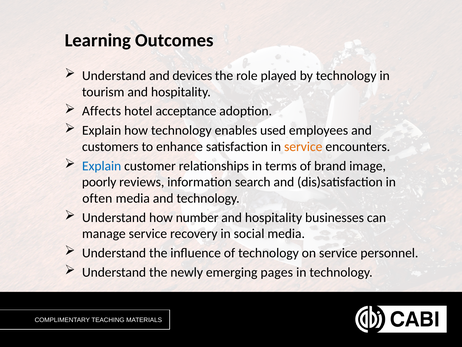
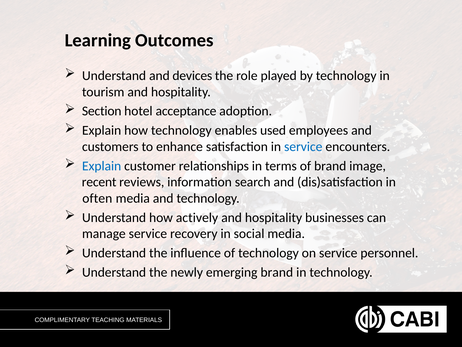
Affects: Affects -> Section (102, 111)
service colour: orange -> blue (303, 146)
poorly: poorly -> recent (99, 182)
number: number -> actively (197, 217)
emerging pages: pages -> brand (277, 272)
